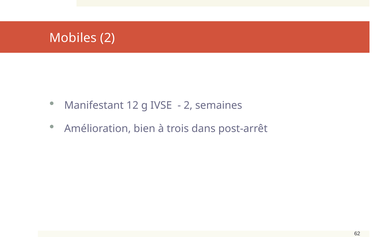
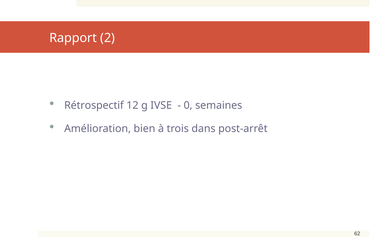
Mobiles: Mobiles -> Rapport (73, 38)
Manifestant: Manifestant -> Rétrospectif (94, 105)
2: 2 -> 0 (188, 105)
